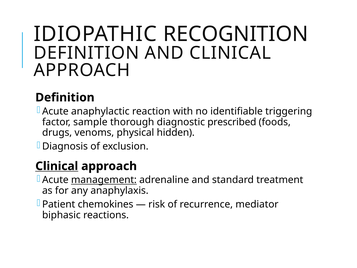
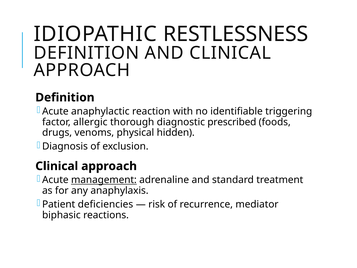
RECOGNITION: RECOGNITION -> RESTLESSNESS (236, 34)
sample: sample -> allergic (90, 122)
Clinical underline: present -> none (57, 166)
chemokines: chemokines -> deficiencies (105, 204)
